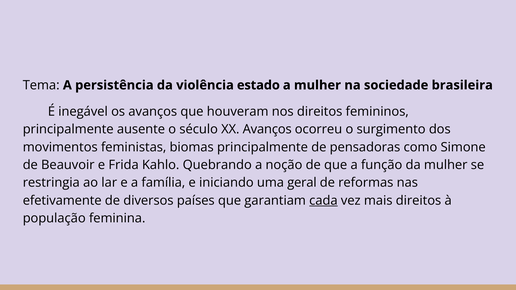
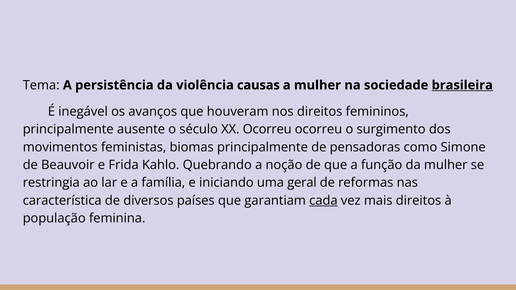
estado: estado -> causas (258, 85)
brasileira underline: none -> present (462, 85)
XX Avanços: Avanços -> Ocorreu (267, 129)
efetivamente: efetivamente -> característica (62, 201)
